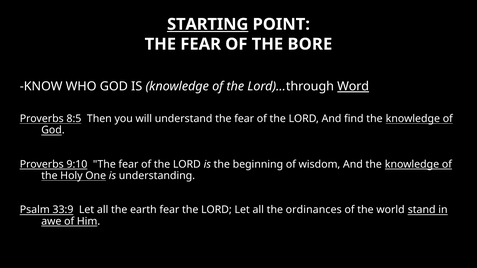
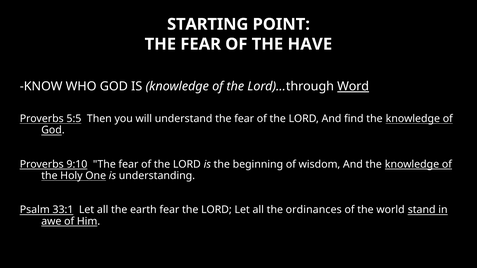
STARTING underline: present -> none (208, 24)
BORE: BORE -> HAVE (310, 44)
8:5: 8:5 -> 5:5 (74, 119)
33:9: 33:9 -> 33:1 (63, 210)
